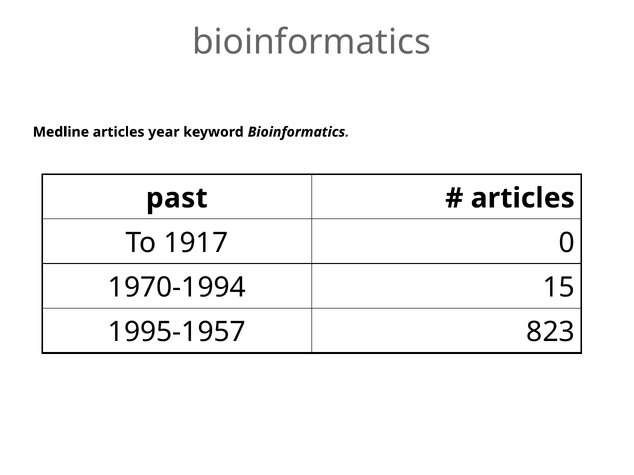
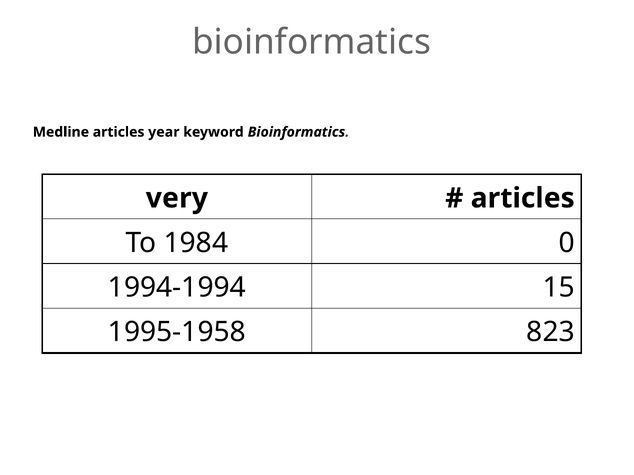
past: past -> very (177, 198)
1917: 1917 -> 1984 (196, 243)
1970-1994: 1970-1994 -> 1994-1994 (177, 288)
1995-1957: 1995-1957 -> 1995-1958 (177, 333)
